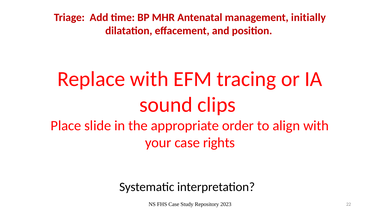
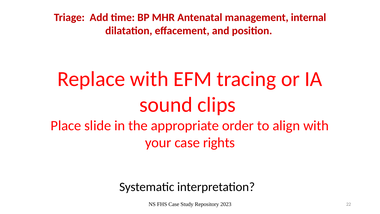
initially: initially -> internal (309, 17)
